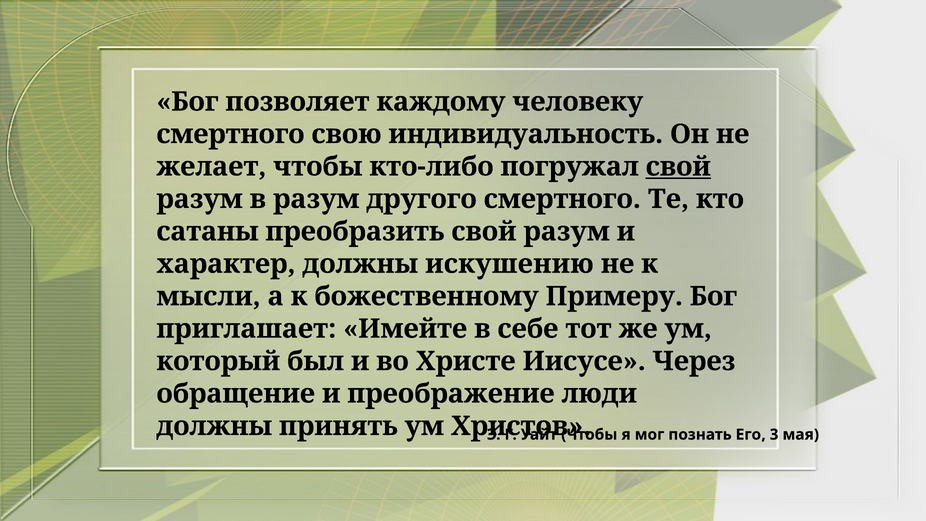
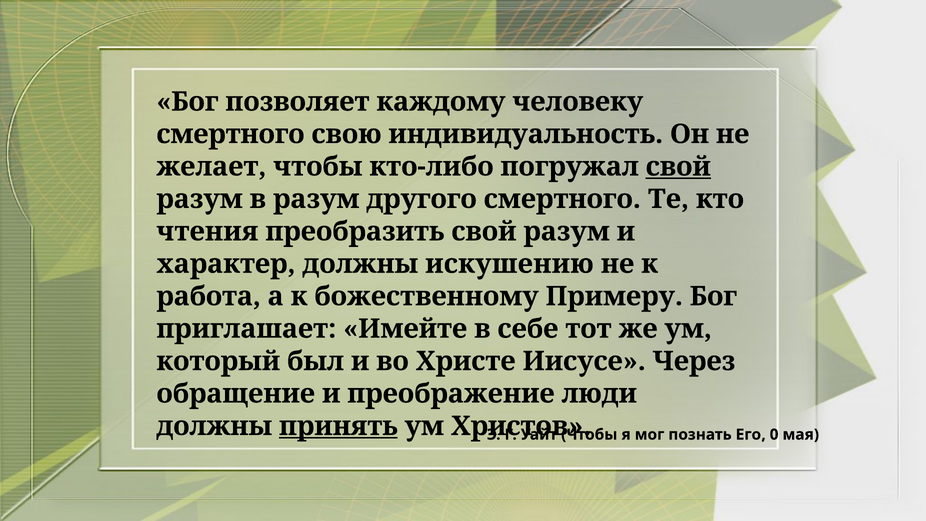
сатаны: сатаны -> чтения (207, 231)
мысли: мысли -> работа (209, 296)
принять underline: none -> present (338, 426)
3: 3 -> 0 (774, 434)
